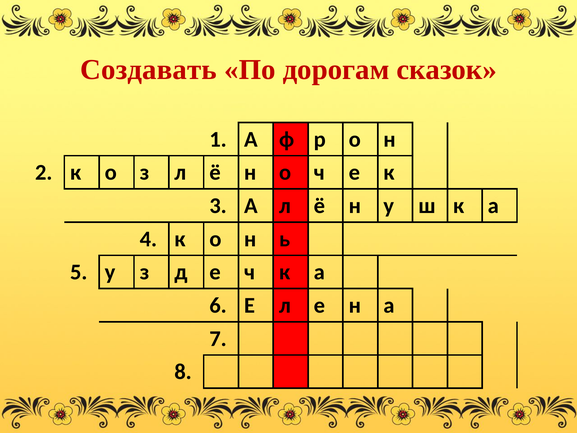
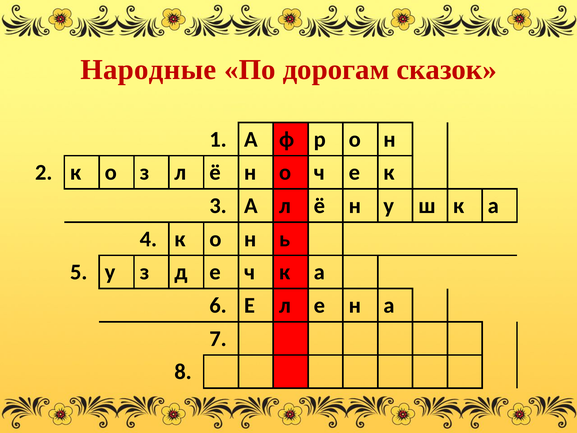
Создавать: Создавать -> Народные (148, 70)
